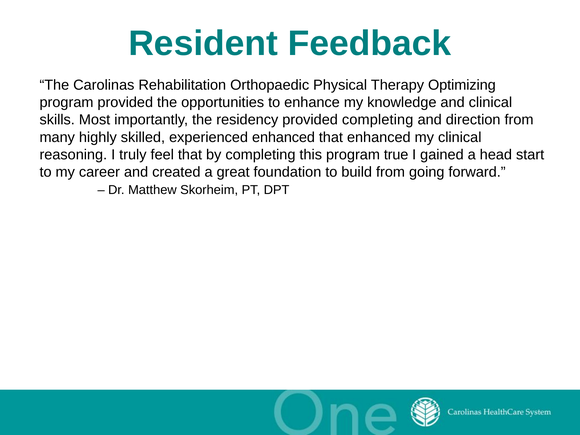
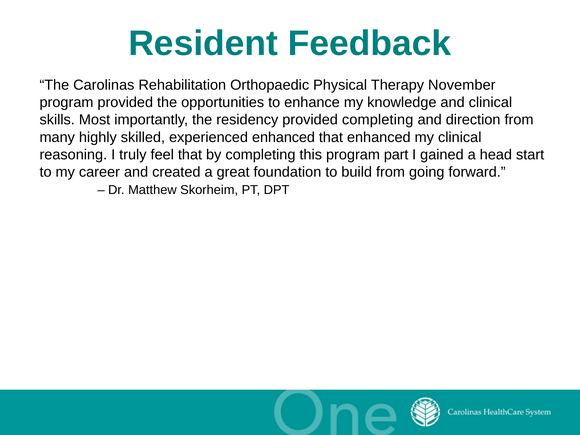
Optimizing: Optimizing -> November (462, 85)
true: true -> part (396, 155)
